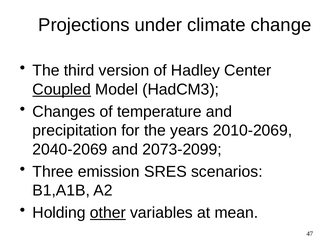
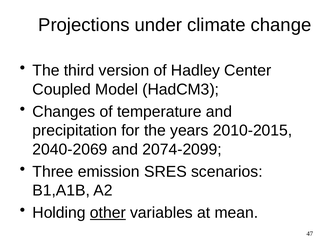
Coupled underline: present -> none (62, 89)
2010-2069: 2010-2069 -> 2010-2015 (253, 130)
2073-2099: 2073-2099 -> 2074-2099 (182, 149)
